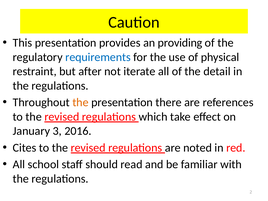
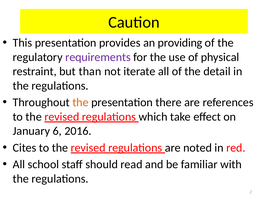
requirements colour: blue -> purple (98, 57)
after: after -> than (90, 71)
3: 3 -> 6 (57, 131)
